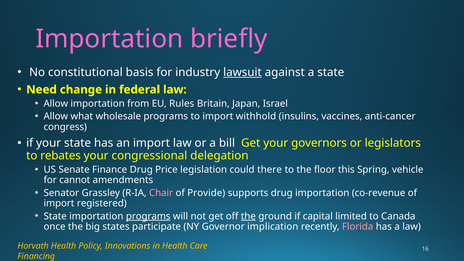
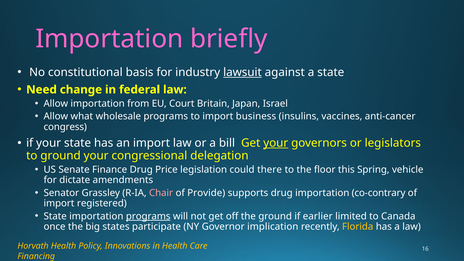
Rules: Rules -> Court (182, 104)
withhold: withhold -> business (256, 116)
your underline: none -> present (276, 143)
to rebates: rebates -> ground (61, 156)
cannot: cannot -> dictate (75, 180)
co-revenue: co-revenue -> co-contrary (379, 193)
the underline: present -> none (248, 216)
capital: capital -> earlier (318, 216)
Florida colour: pink -> yellow (358, 227)
